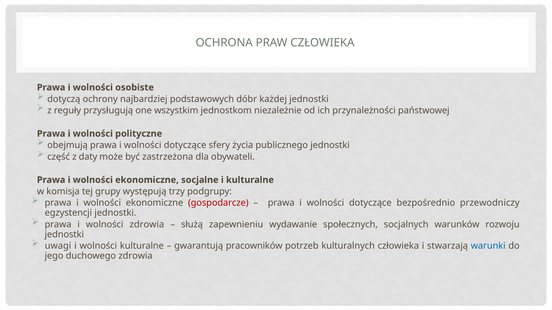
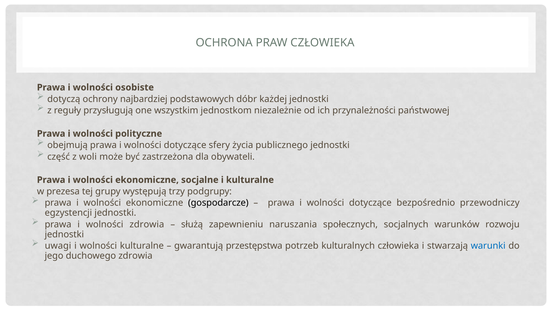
daty: daty -> woli (88, 157)
komisja: komisja -> prezesa (63, 192)
gospodarcze colour: red -> black (218, 203)
wydawanie: wydawanie -> naruszania (293, 225)
pracowników: pracowników -> przestępstwa (254, 246)
